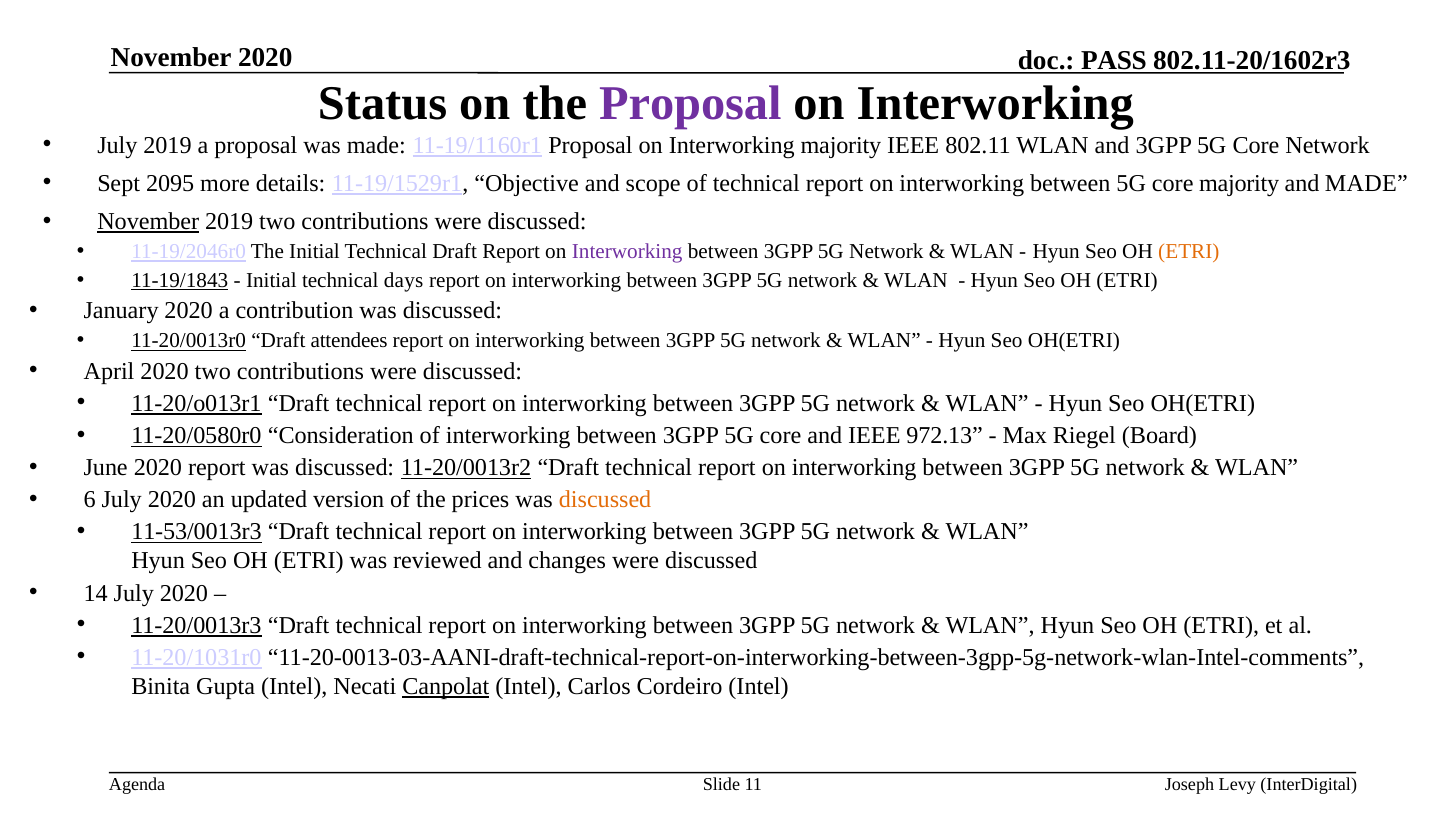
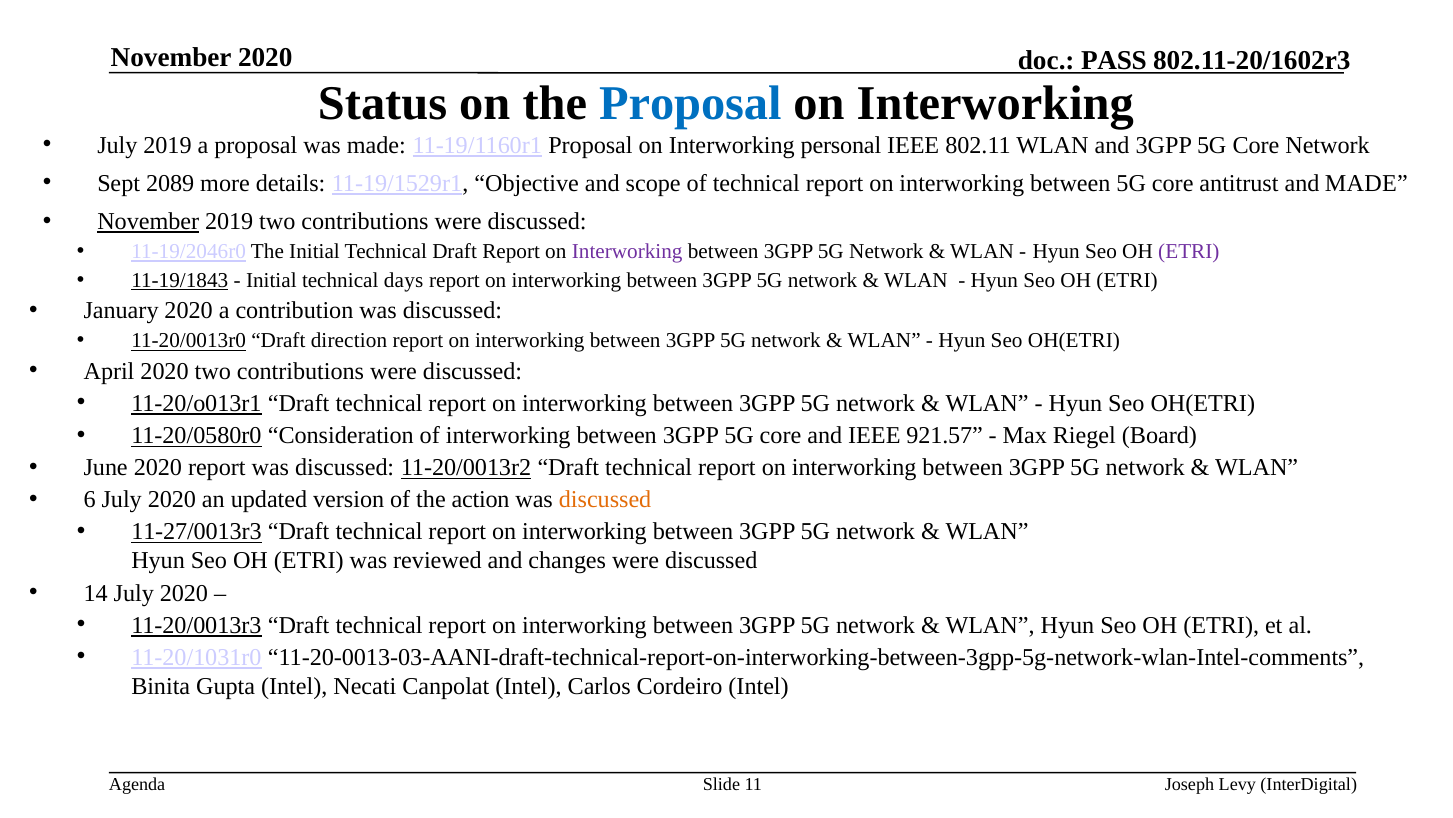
Proposal colour: purple -> blue (690, 104)
Interworking majority: majority -> personal (841, 145)
2095: 2095 -> 2089 (170, 183)
core majority: majority -> antitrust (1239, 183)
ETRI colour: orange -> purple (1189, 251)
attendees: attendees -> direction (349, 340)
972.13: 972.13 -> 921.57 (945, 435)
prices: prices -> action (481, 499)
11-53/0013r3: 11-53/0013r3 -> 11-27/0013r3 (196, 531)
Canpolat underline: present -> none (446, 686)
